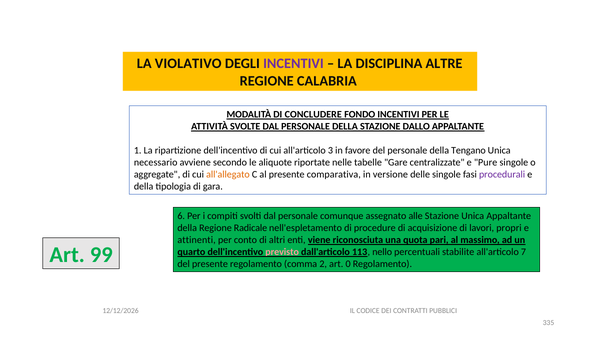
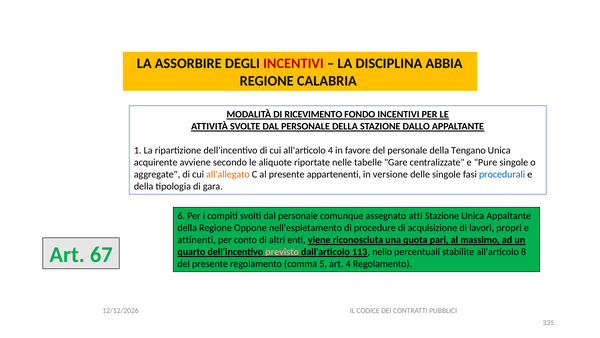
VIOLATIVO: VIOLATIVO -> ASSORBIRE (188, 64)
INCENTIVI colour: purple -> red (293, 64)
ALTRE: ALTRE -> ABBIA (444, 64)
CONCLUDERE: CONCLUDERE -> RICEVIMENTO (313, 114)
all'articolo 3: 3 -> 4 (331, 150)
necessario: necessario -> acquirente (156, 162)
comparativa: comparativa -> appartenenti (334, 174)
procedurali colour: purple -> blue (502, 174)
alle: alle -> atti (416, 216)
Radicale: Radicale -> Oppone (250, 228)
99: 99 -> 67 (101, 254)
7: 7 -> 8 (524, 252)
2: 2 -> 5 (323, 264)
art 0: 0 -> 4 (348, 264)
